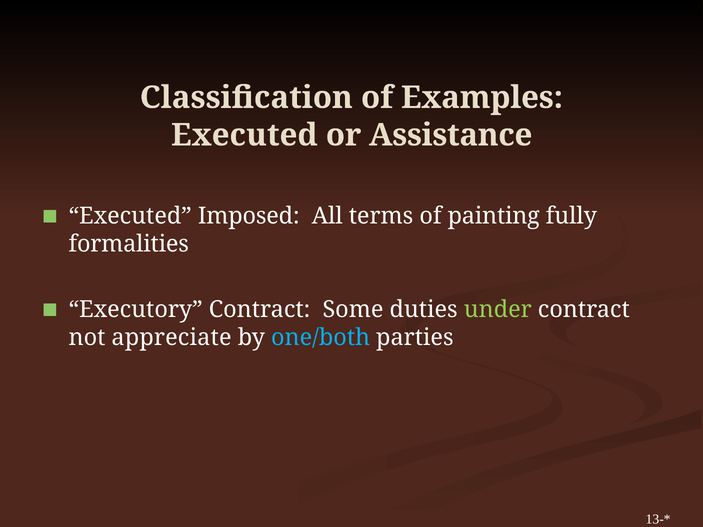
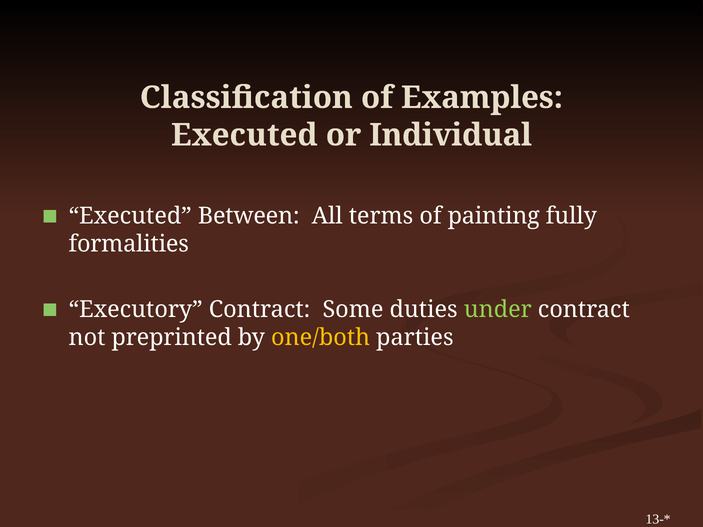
Assistance: Assistance -> Individual (451, 135)
Imposed: Imposed -> Between (249, 216)
appreciate: appreciate -> preprinted (172, 338)
one/both colour: light blue -> yellow (321, 338)
